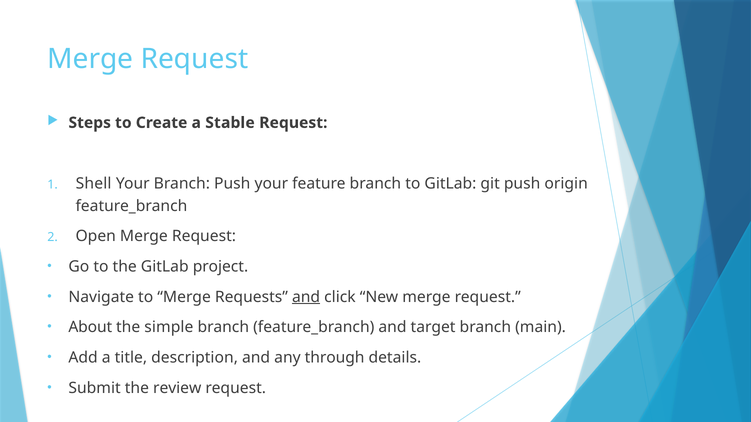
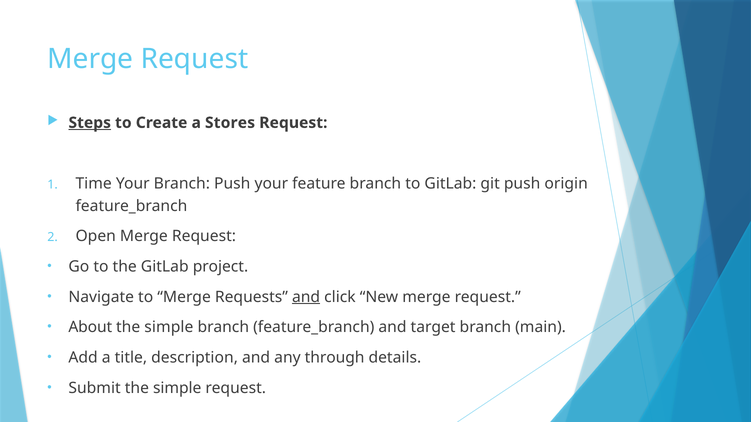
Steps underline: none -> present (90, 123)
Stable: Stable -> Stores (230, 123)
Shell: Shell -> Time (94, 184)
Submit the review: review -> simple (177, 388)
